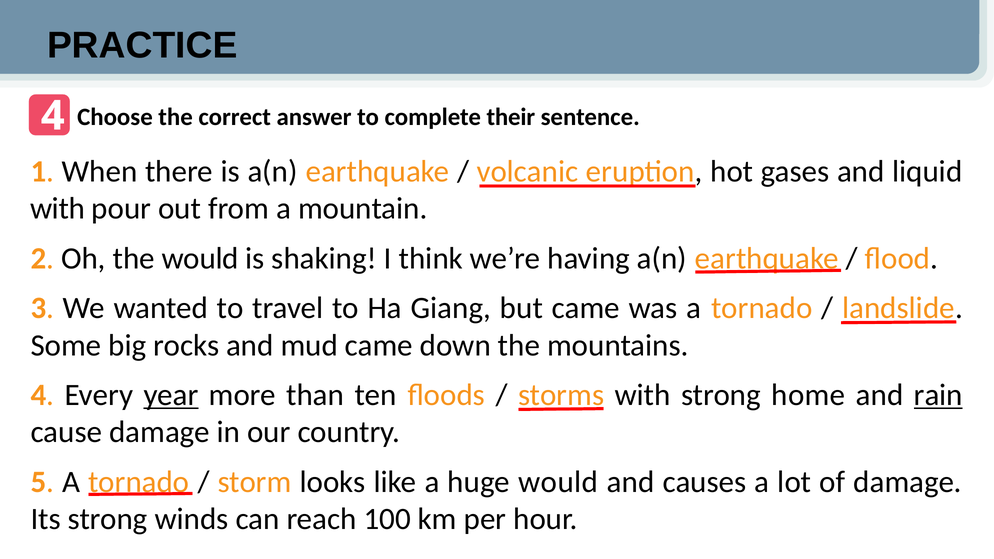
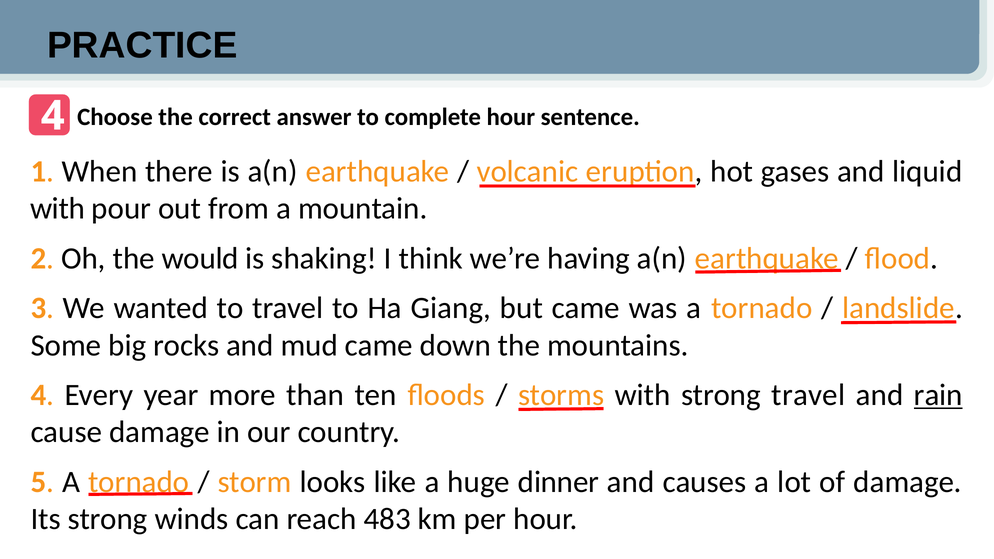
complete their: their -> hour (511, 117)
year underline: present -> none (171, 395)
strong home: home -> travel (808, 395)
huge would: would -> dinner (559, 482)
100: 100 -> 483 (387, 519)
